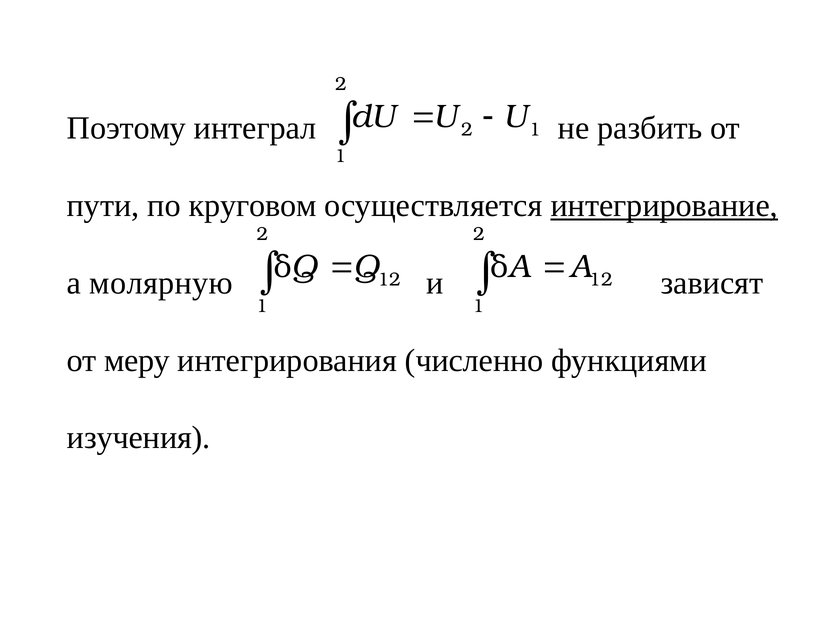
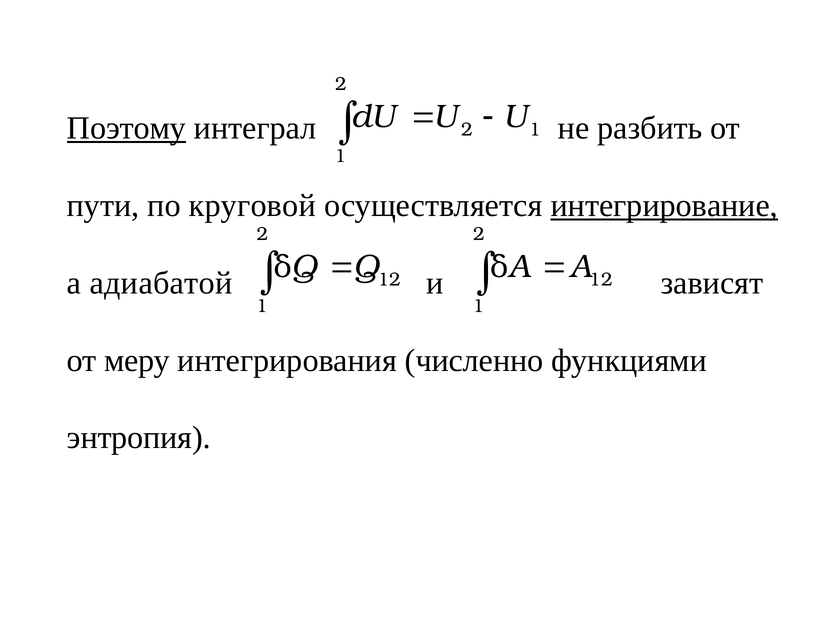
Поэтому underline: none -> present (126, 128)
круговом: круговом -> круговой (252, 205)
молярную: молярную -> адиабатой (161, 283)
изучения: изучения -> энтропия (139, 438)
